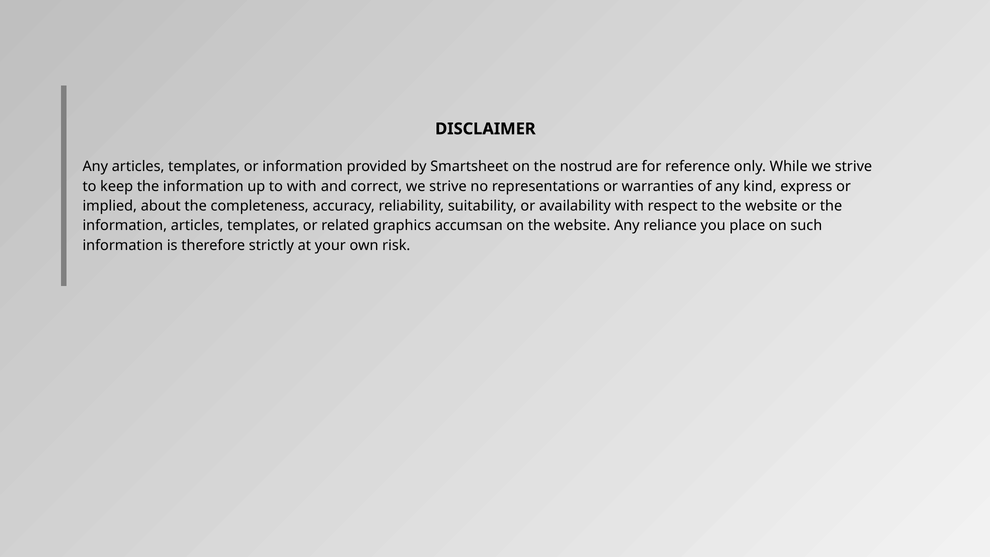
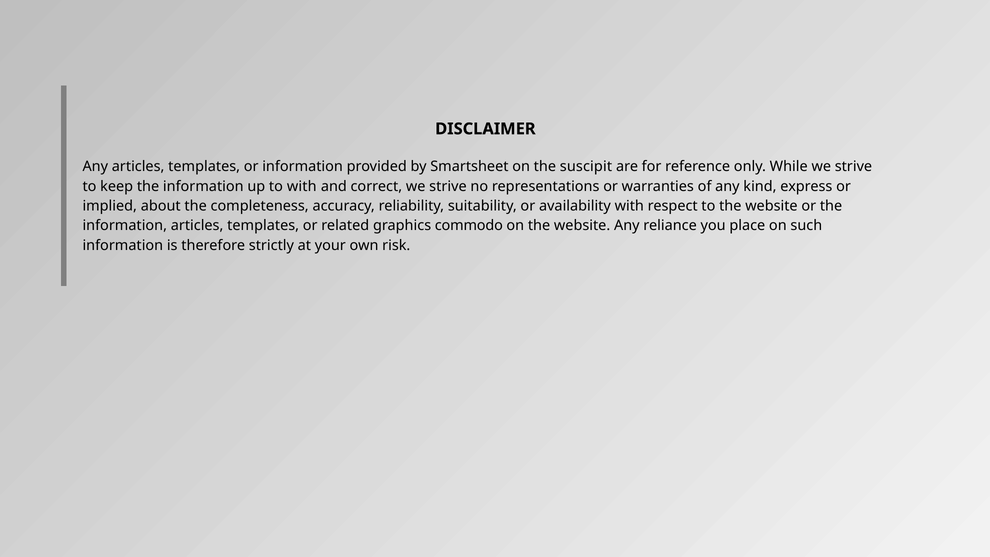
nostrud: nostrud -> suscipit (586, 167)
accumsan: accumsan -> commodo (469, 226)
